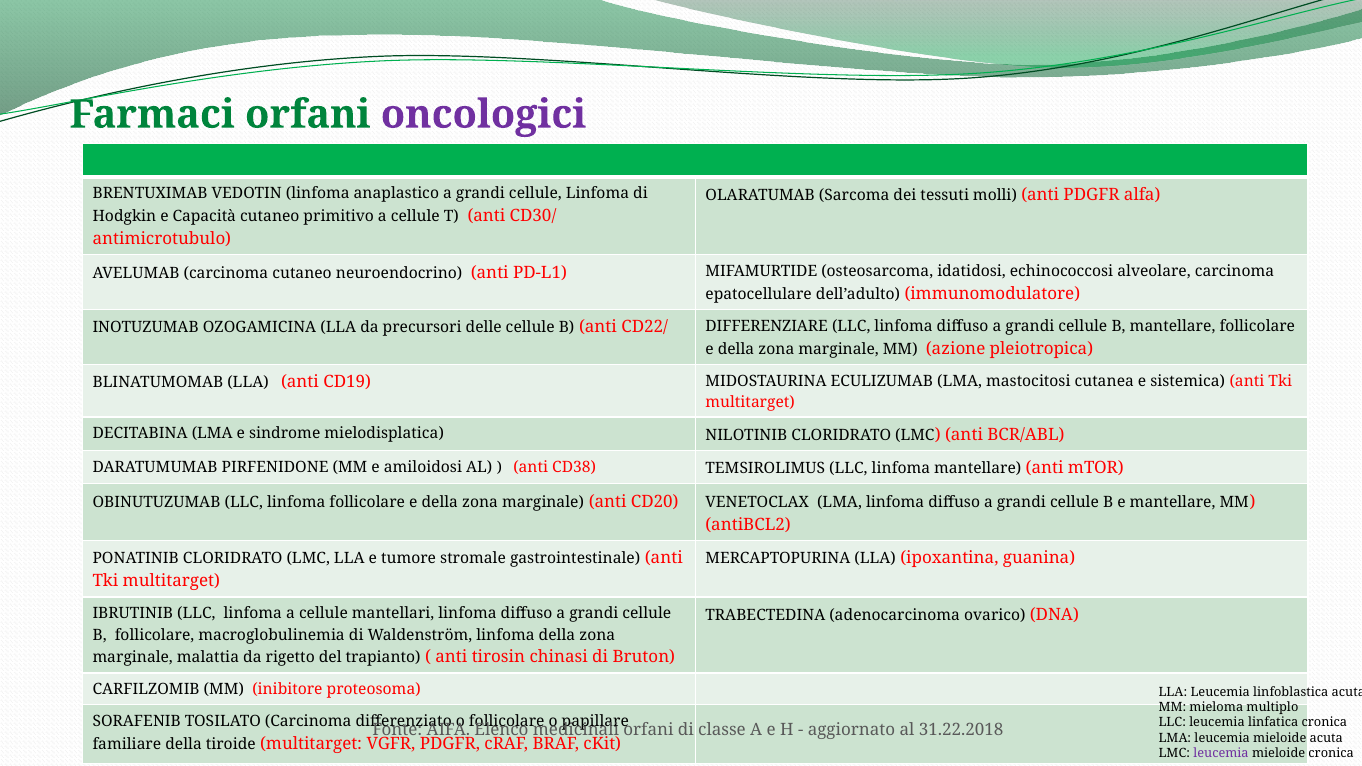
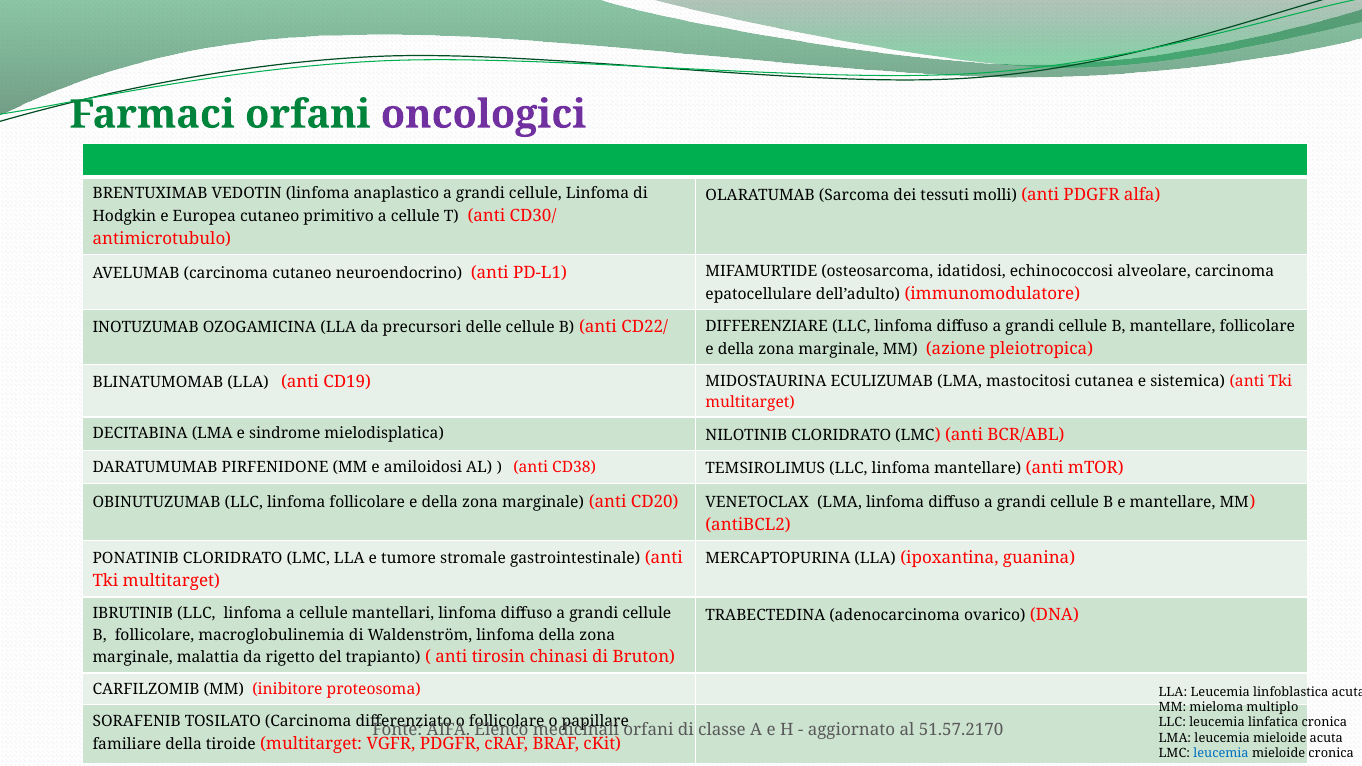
Capacità: Capacità -> Europea (204, 217)
31.22.2018: 31.22.2018 -> 51.57.2170 (961, 730)
leucemia colour: purple -> blue (1221, 754)
